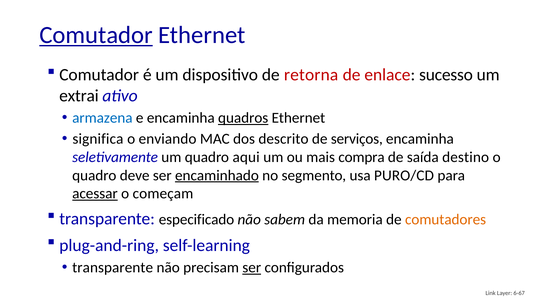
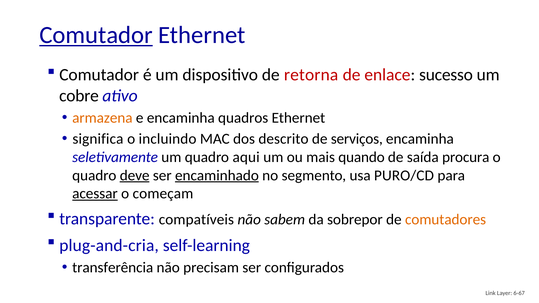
extrai: extrai -> cobre (79, 96)
armazena colour: blue -> orange (102, 118)
quadros underline: present -> none (243, 118)
enviando: enviando -> incluindo (168, 139)
compra: compra -> quando (362, 157)
destino: destino -> procura (466, 157)
deve underline: none -> present (135, 175)
especificado: especificado -> compatíveis (196, 220)
memoria: memoria -> sobrepor (355, 220)
plug-and-ring: plug-and-ring -> plug-and-cria (109, 246)
transparente: transparente -> transferência (113, 268)
ser underline: present -> none (252, 268)
